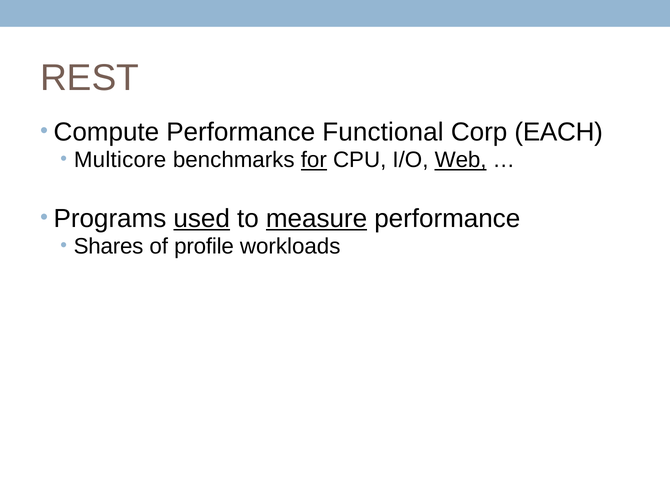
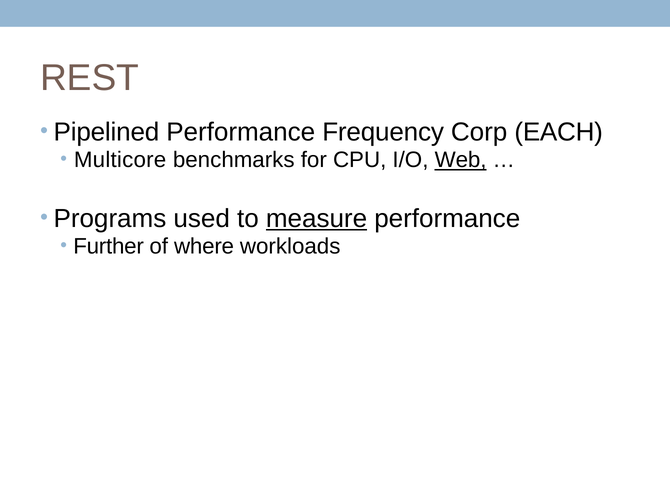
Compute: Compute -> Pipelined (106, 132)
Functional: Functional -> Frequency (383, 132)
for underline: present -> none (314, 160)
used underline: present -> none (202, 218)
Shares: Shares -> Further (109, 246)
profile: profile -> where (204, 246)
